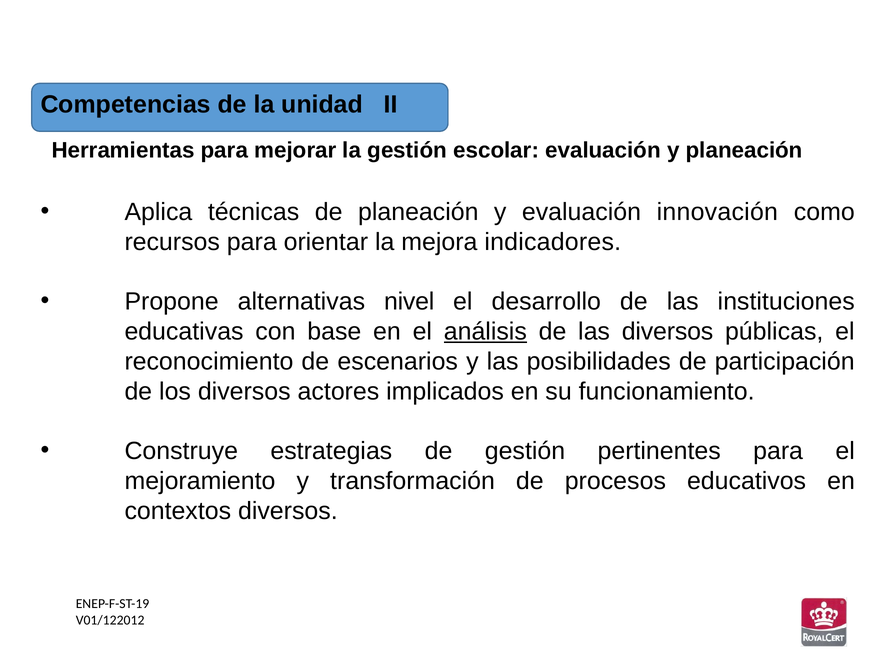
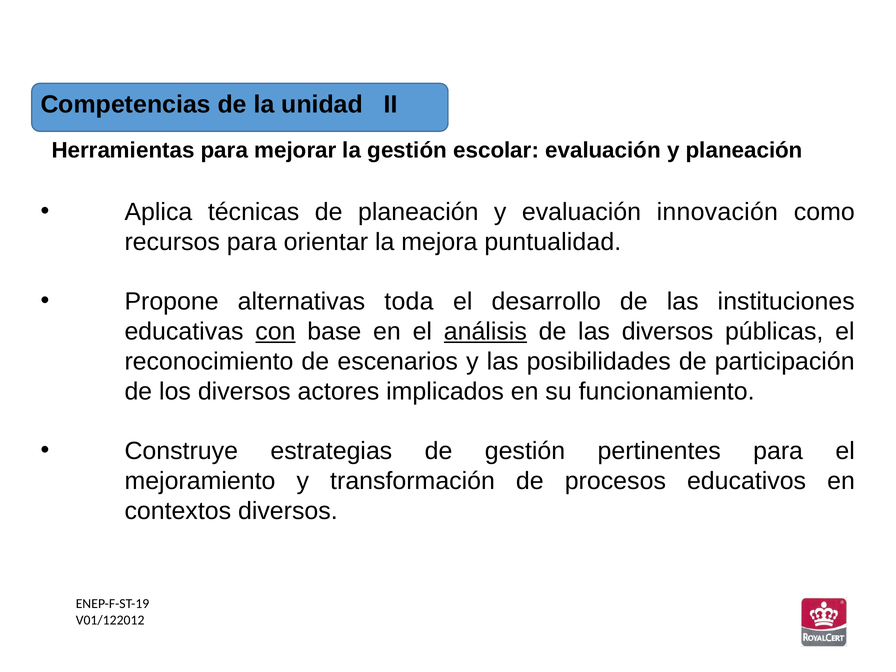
indicadores: indicadores -> puntualidad (553, 242)
nivel: nivel -> toda (409, 302)
con underline: none -> present (275, 332)
